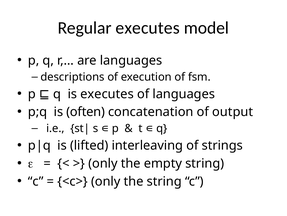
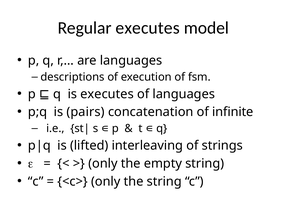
often: often -> pairs (86, 112)
output: output -> infinite (233, 112)
